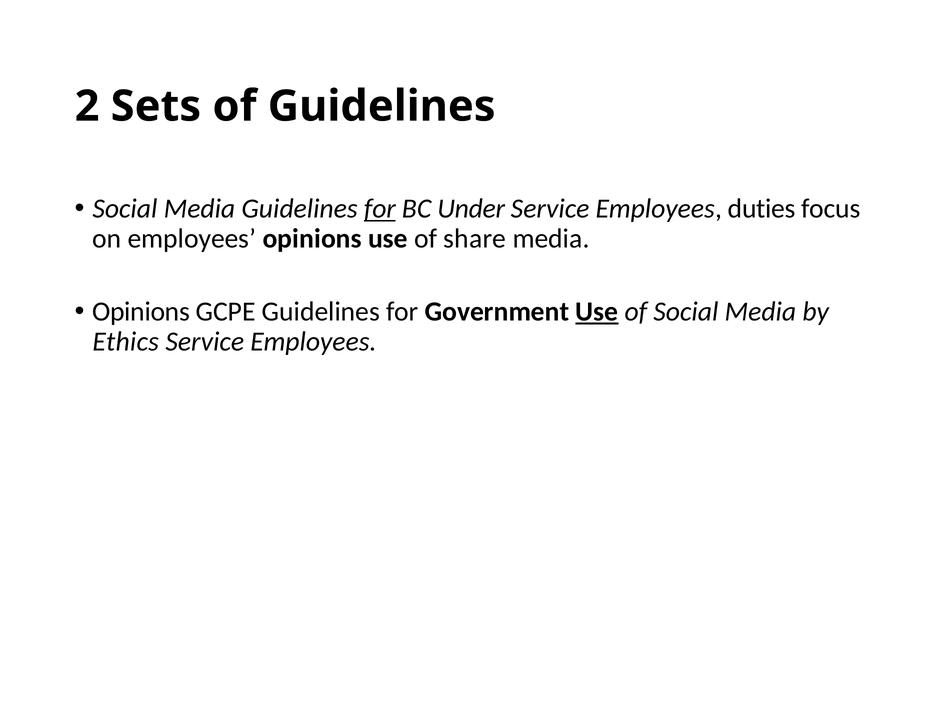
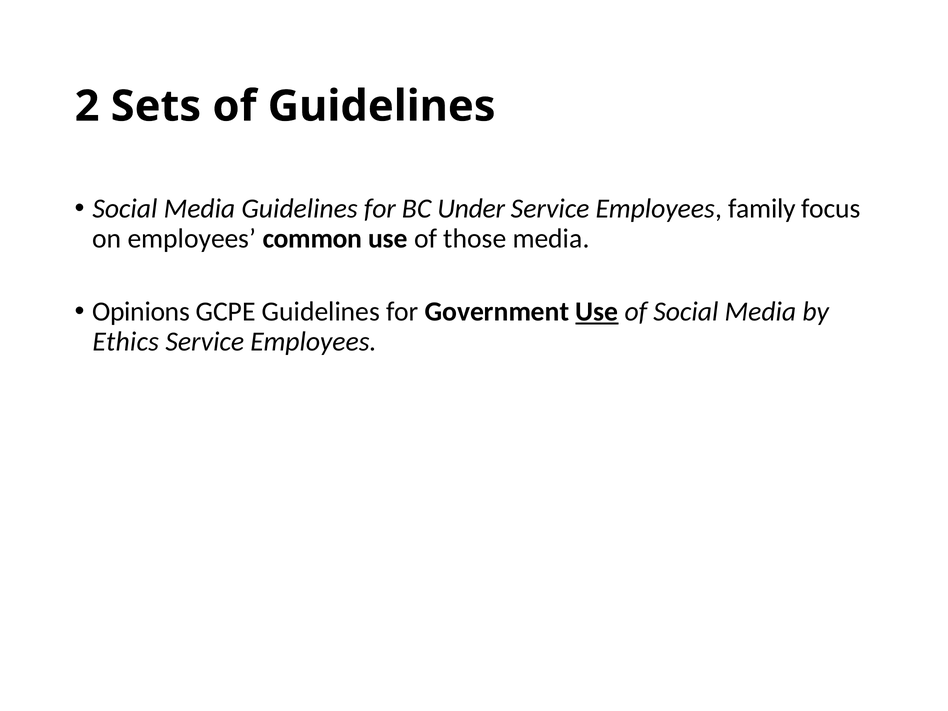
for underline: present -> none (380, 209)
duties: duties -> family (762, 209)
employees opinions: opinions -> common (312, 239)
share: share -> those (475, 239)
